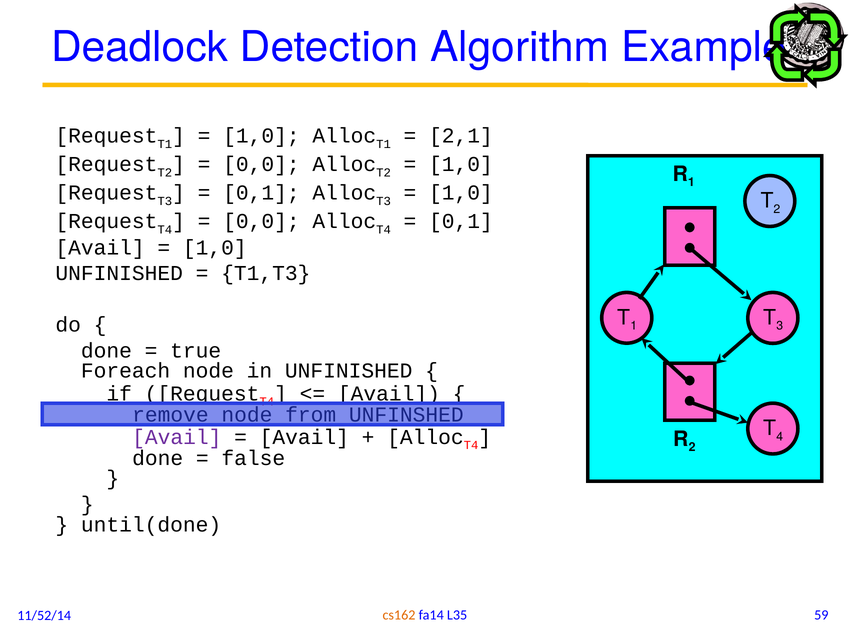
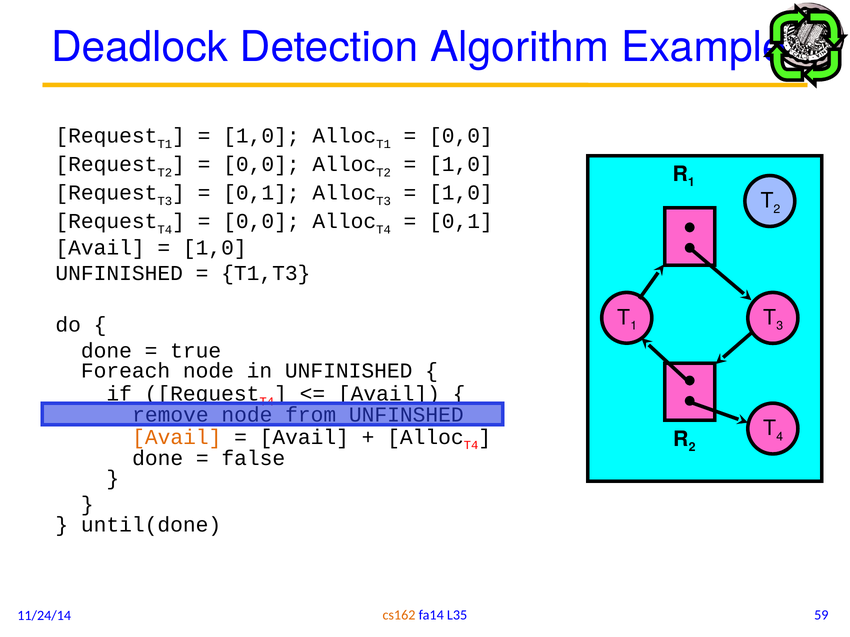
2,1: 2,1 -> 0,0 (461, 136)
Avail colour: purple -> orange (177, 437)
11/52/14: 11/52/14 -> 11/24/14 (44, 616)
